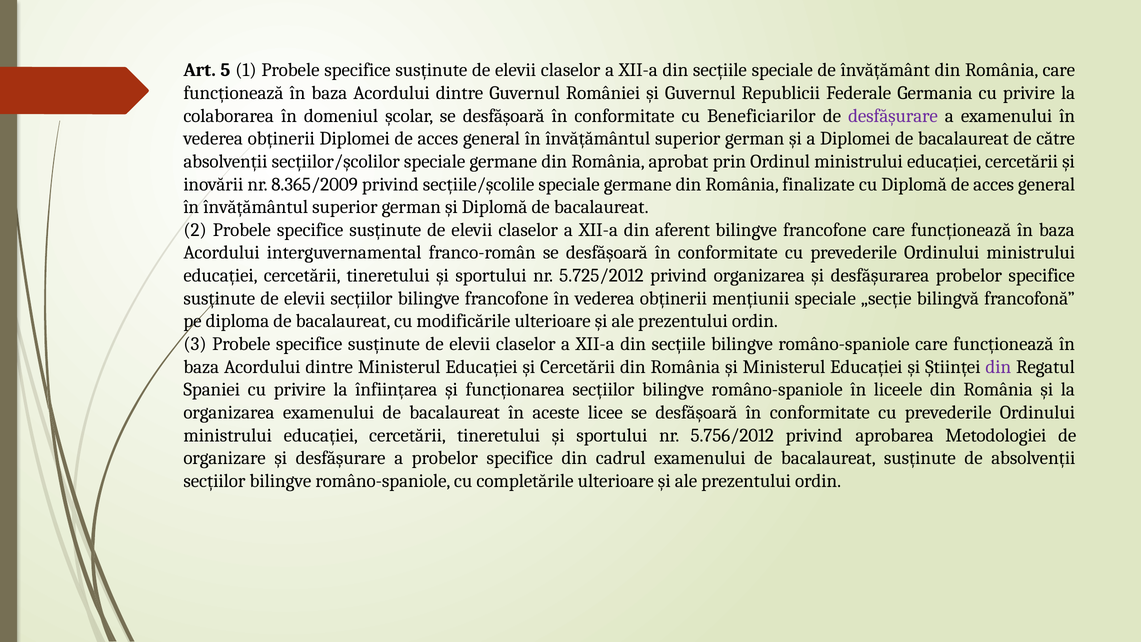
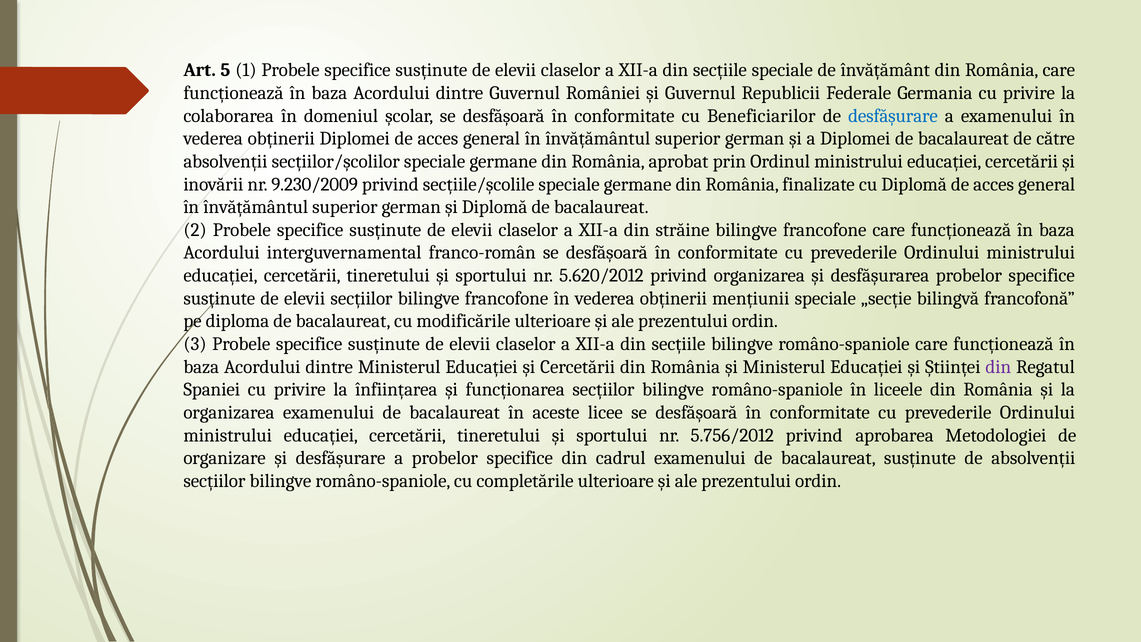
desfășurare colour: purple -> blue (893, 116)
8.365/2009: 8.365/2009 -> 9.230/2009 (315, 184)
aferent: aferent -> străine (683, 230)
5.725/2012: 5.725/2012 -> 5.620/2012 (601, 275)
